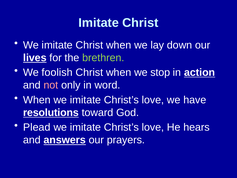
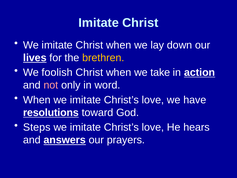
brethren colour: light green -> yellow (103, 58)
stop: stop -> take (160, 72)
Plead: Plead -> Steps (37, 127)
